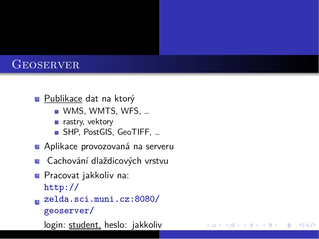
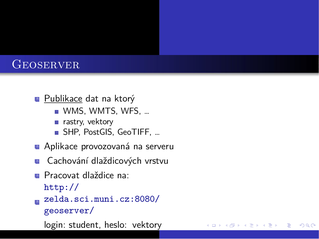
Pracovat jakkoliv: jakkoliv -> dlaždice (98, 176)
student underline: present -> none (85, 225)
heslo jakkoliv: jakkoliv -> vektory (147, 225)
